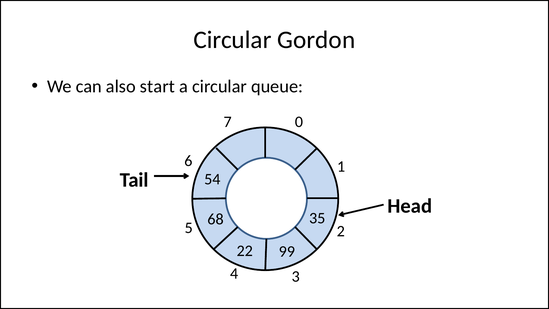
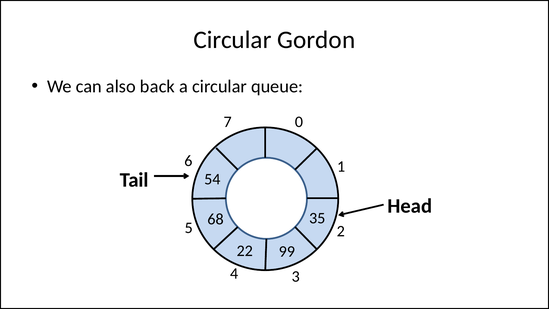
start: start -> back (157, 86)
